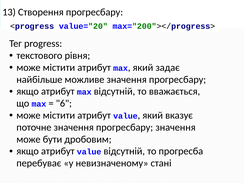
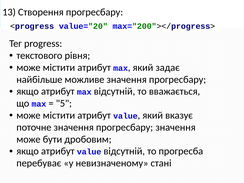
6: 6 -> 5 (64, 103)
